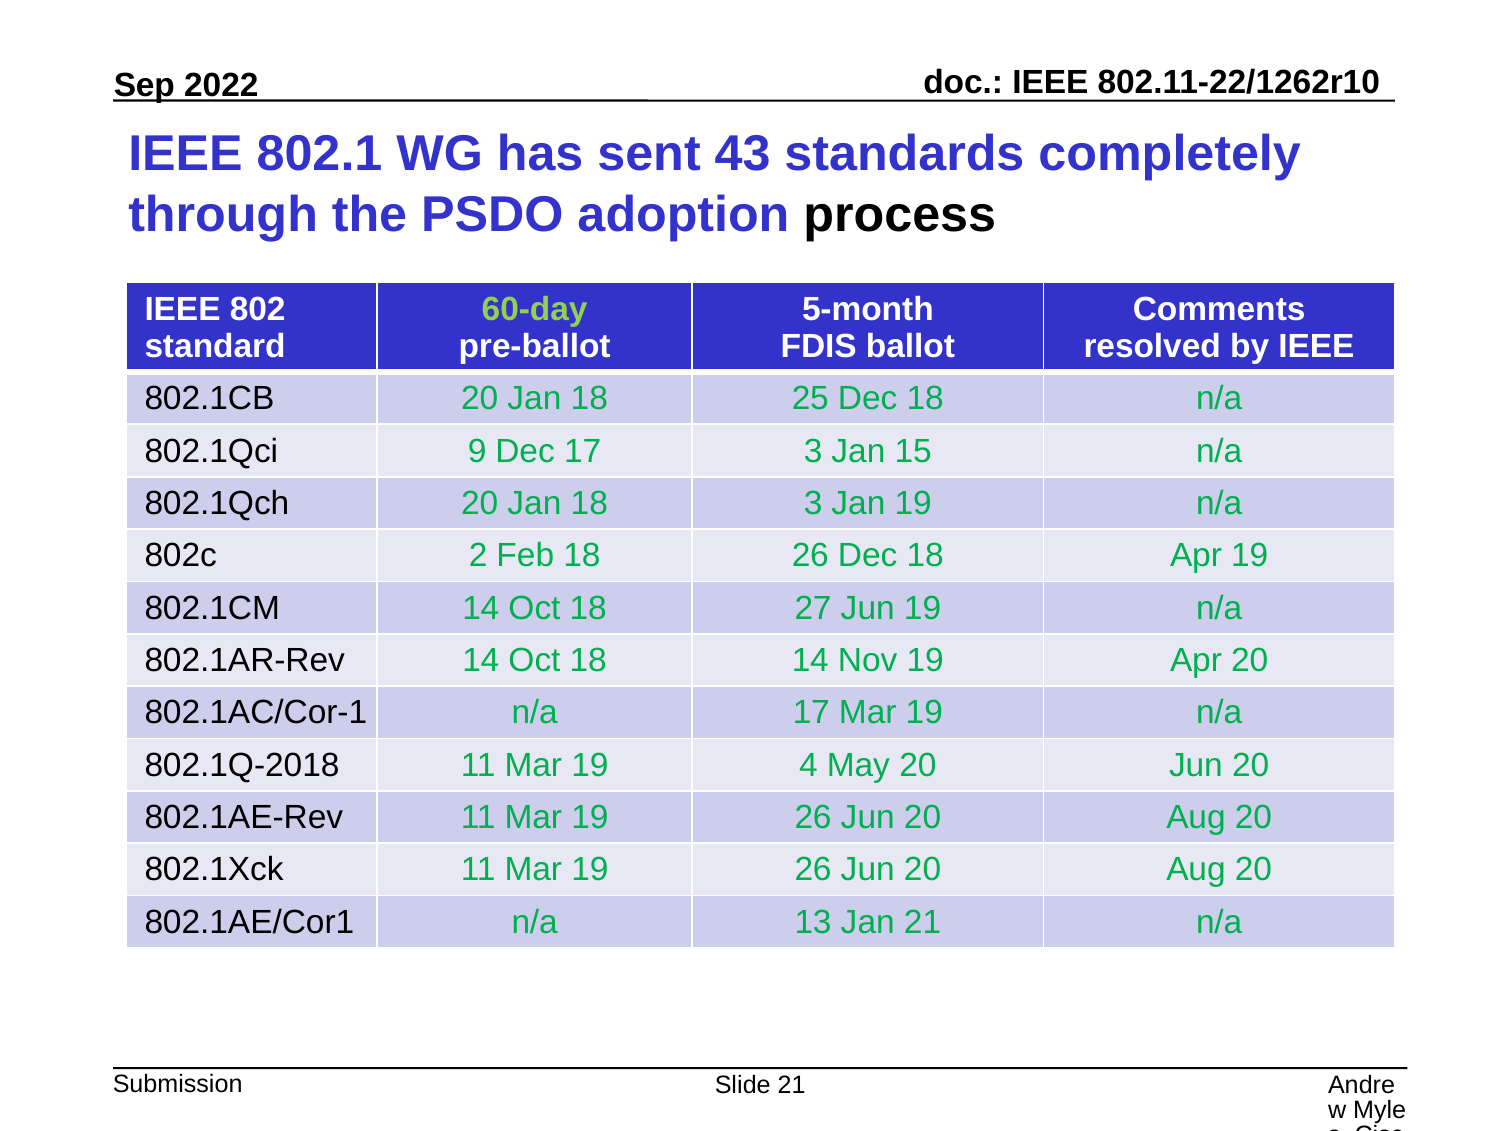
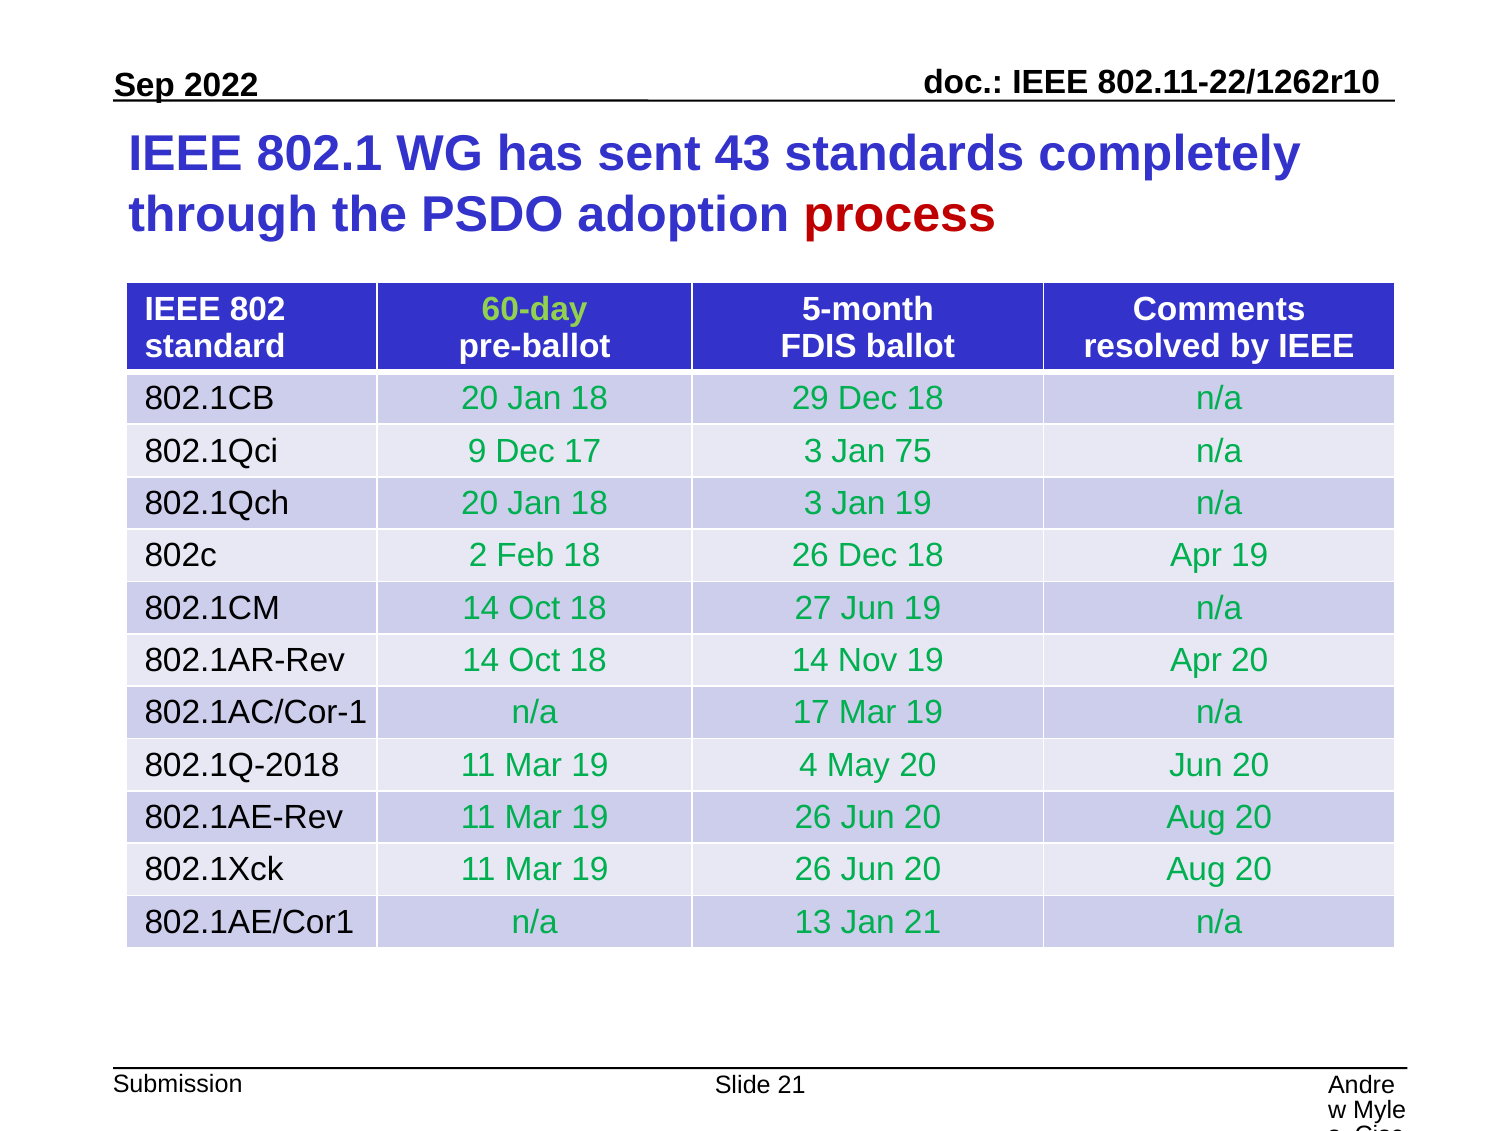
process colour: black -> red (900, 215)
25: 25 -> 29 (810, 399)
15: 15 -> 75 (913, 451)
